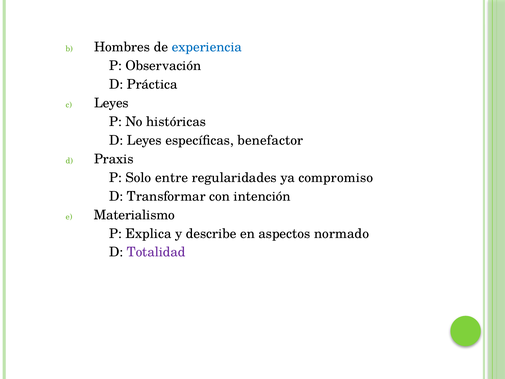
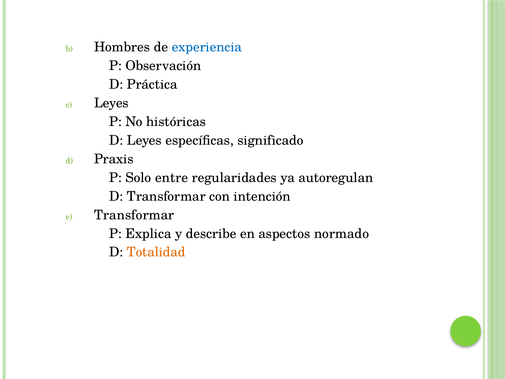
benefactor: benefactor -> significado (270, 140)
compromiso: compromiso -> autoregulan (336, 178)
Materialismo: Materialismo -> Transformar (134, 215)
Totalidad colour: purple -> orange (156, 252)
